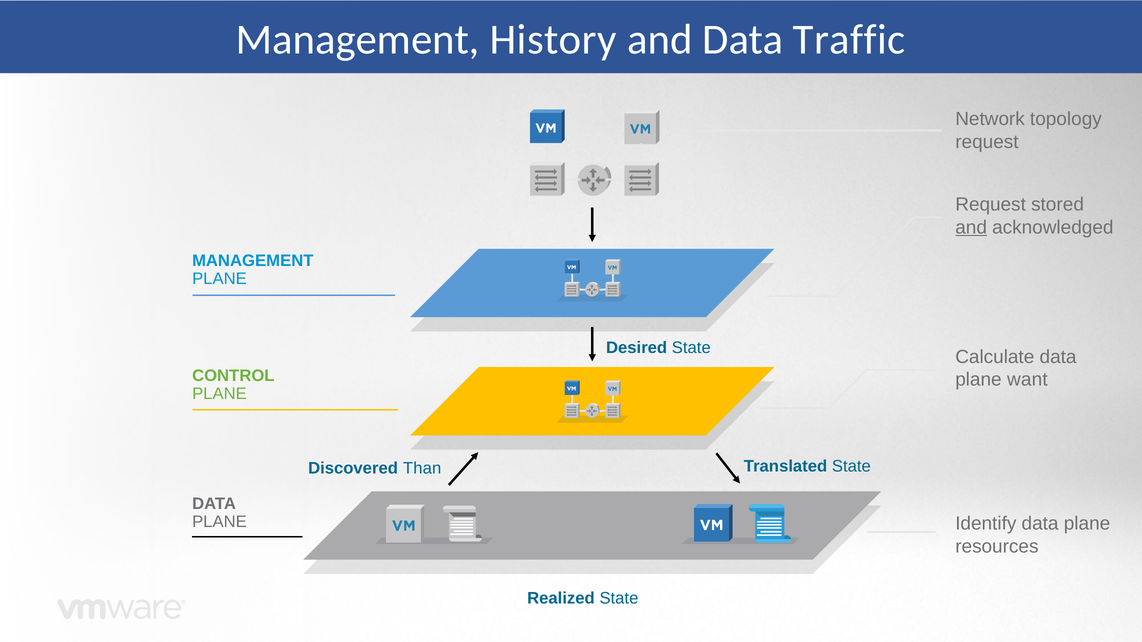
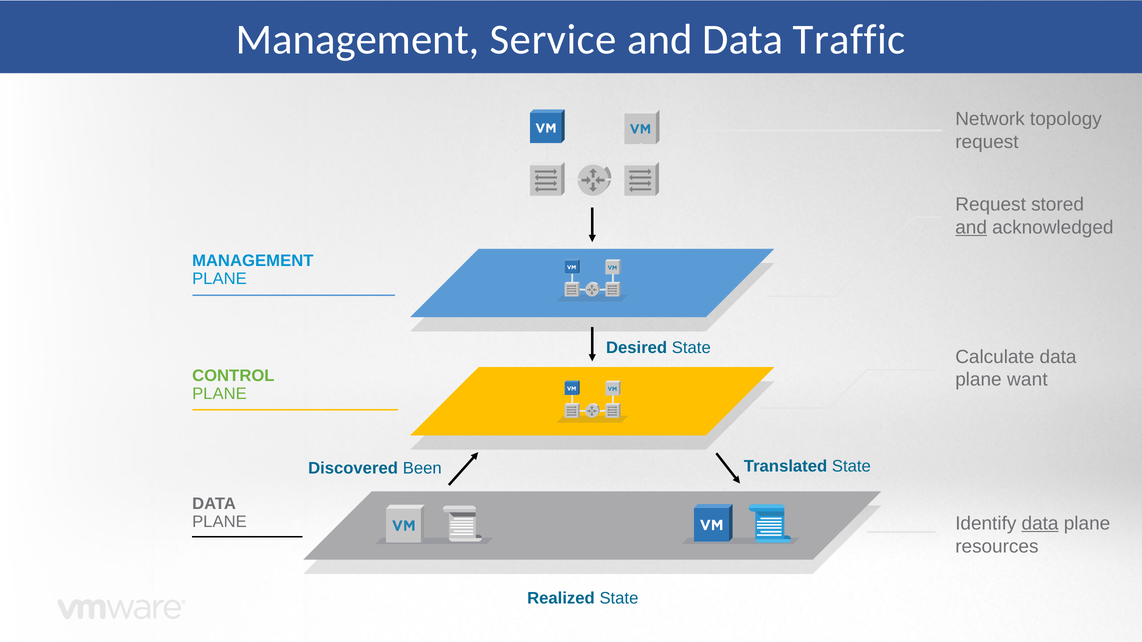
History: History -> Service (553, 40)
Than: Than -> Been (422, 468)
data underline: none -> present (1040, 524)
